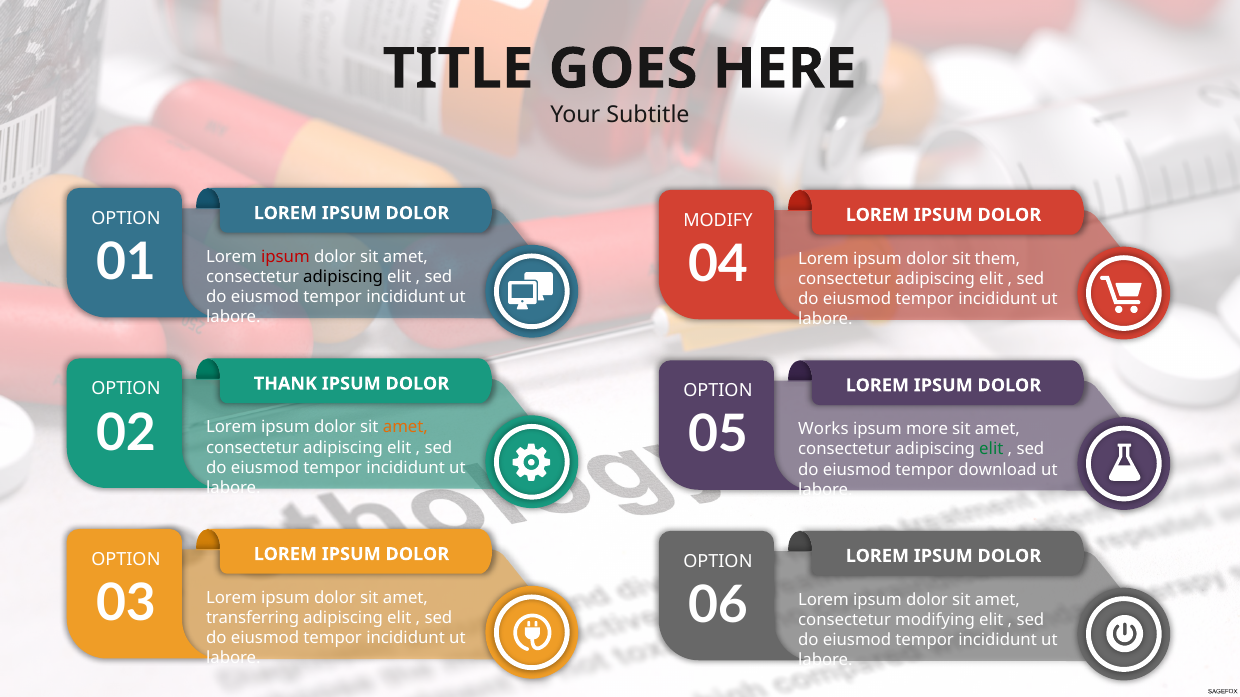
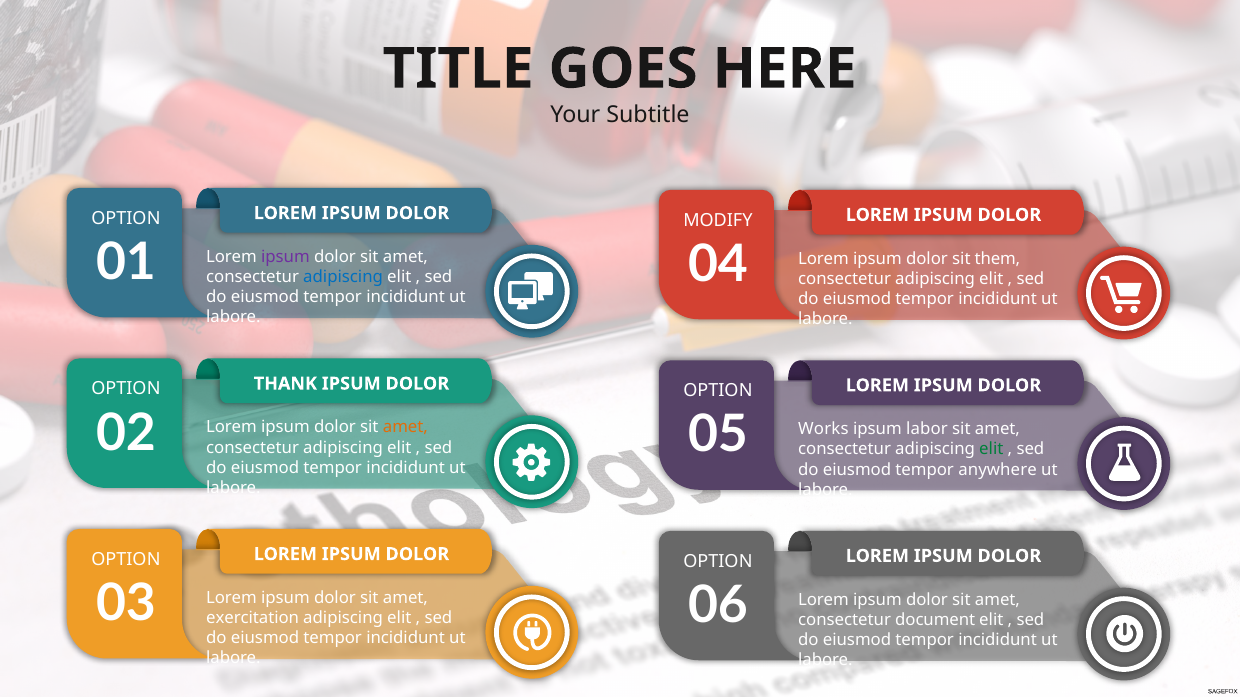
ipsum colour: red -> purple (285, 257)
adipiscing colour: black -> blue (343, 277)
more: more -> labor (927, 429)
download: download -> anywhere (998, 470)
transferring: transferring -> exercitation (253, 619)
modifying: modifying -> document (935, 620)
